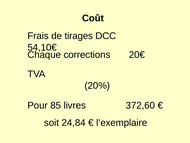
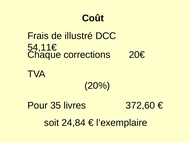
tirages: tirages -> illustré (79, 36)
54,10€: 54,10€ -> 54,11€ (42, 47)
85: 85 -> 35 (56, 105)
